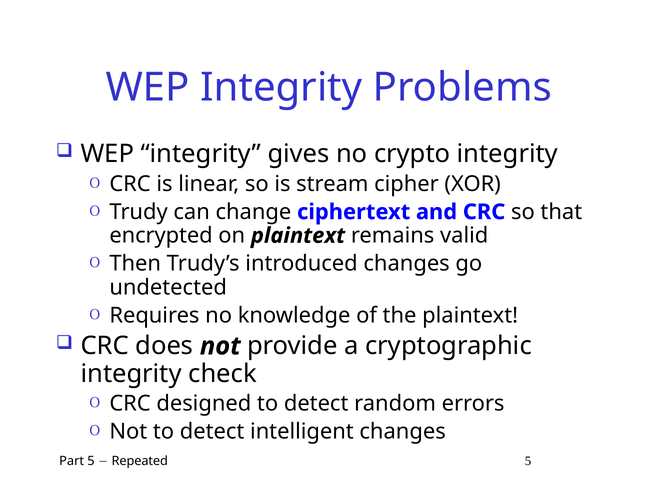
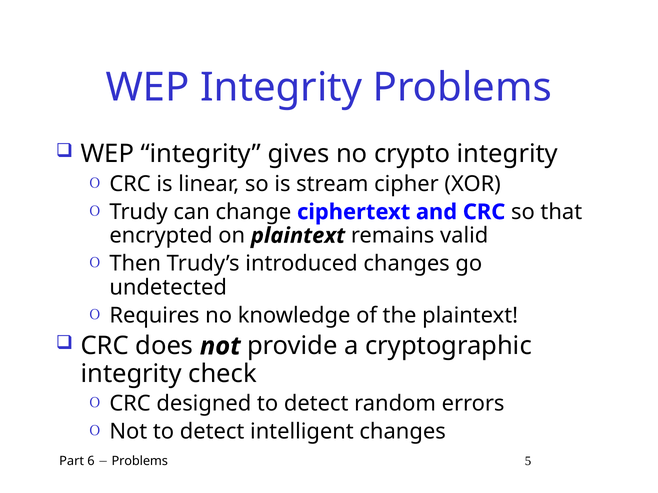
Part 5: 5 -> 6 (91, 462)
Repeated: Repeated -> Problems (140, 462)
